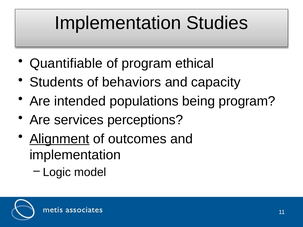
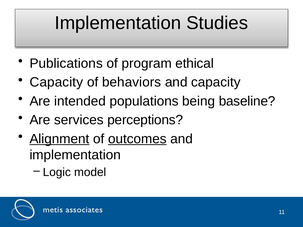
Quantifiable: Quantifiable -> Publications (66, 64)
Students: Students -> Capacity (56, 82)
being program: program -> baseline (247, 101)
outcomes underline: none -> present (137, 139)
